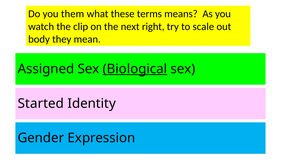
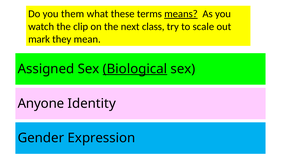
means underline: none -> present (181, 14)
right: right -> class (153, 27)
body: body -> mark (39, 39)
Started: Started -> Anyone (41, 103)
